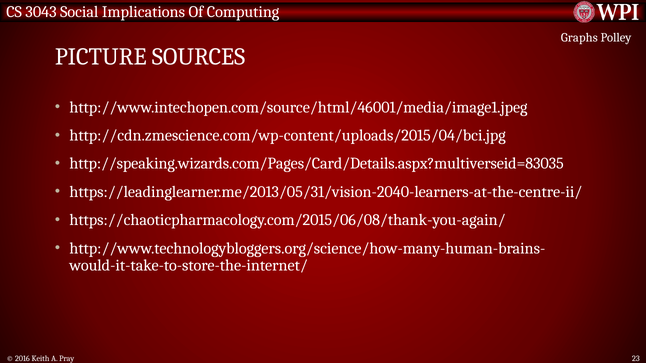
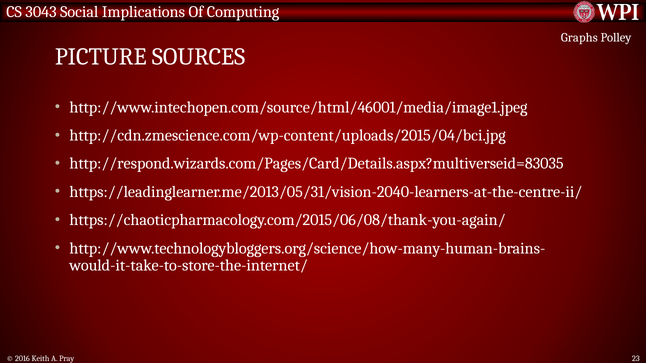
http://speaking.wizards.com/Pages/Card/Details.aspx?multiverseid=83035: http://speaking.wizards.com/Pages/Card/Details.aspx?multiverseid=83035 -> http://respond.wizards.com/Pages/Card/Details.aspx?multiverseid=83035 (317, 164)
